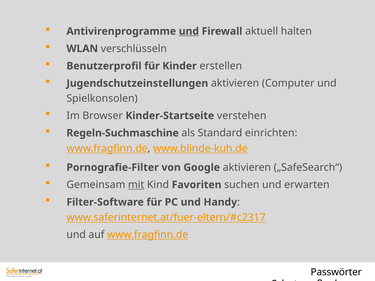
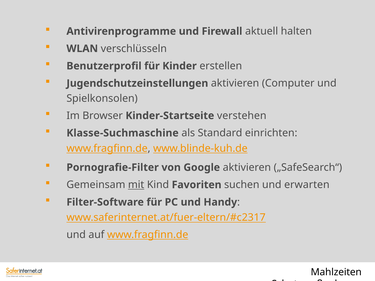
und underline: present -> none (189, 31)
Regeln-Suchmaschine: Regeln-Suchmaschine -> Klasse-Suchmaschine (123, 133)
Passwörter: Passwörter -> Mahlzeiten (336, 272)
